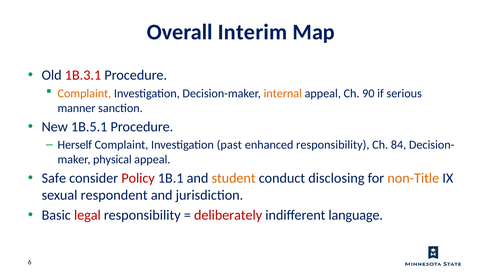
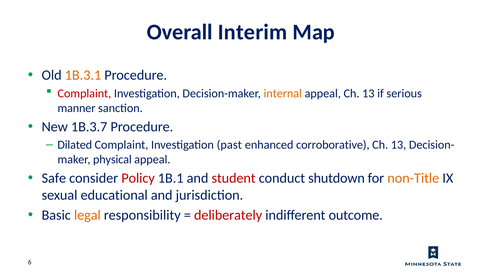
1B.3.1 colour: red -> orange (83, 75)
Complaint colour: orange -> red (84, 93)
appeal Ch 90: 90 -> 13 (368, 93)
1B.5.1: 1B.5.1 -> 1B.3.7 (89, 126)
Herself: Herself -> Dilated (75, 145)
enhanced responsibility: responsibility -> corroborative (333, 145)
84: 84 -> 13 (399, 145)
student colour: orange -> red (234, 178)
disclosing: disclosing -> shutdown (337, 178)
respondent: respondent -> educational (114, 195)
legal colour: red -> orange (87, 215)
language: language -> outcome (356, 215)
